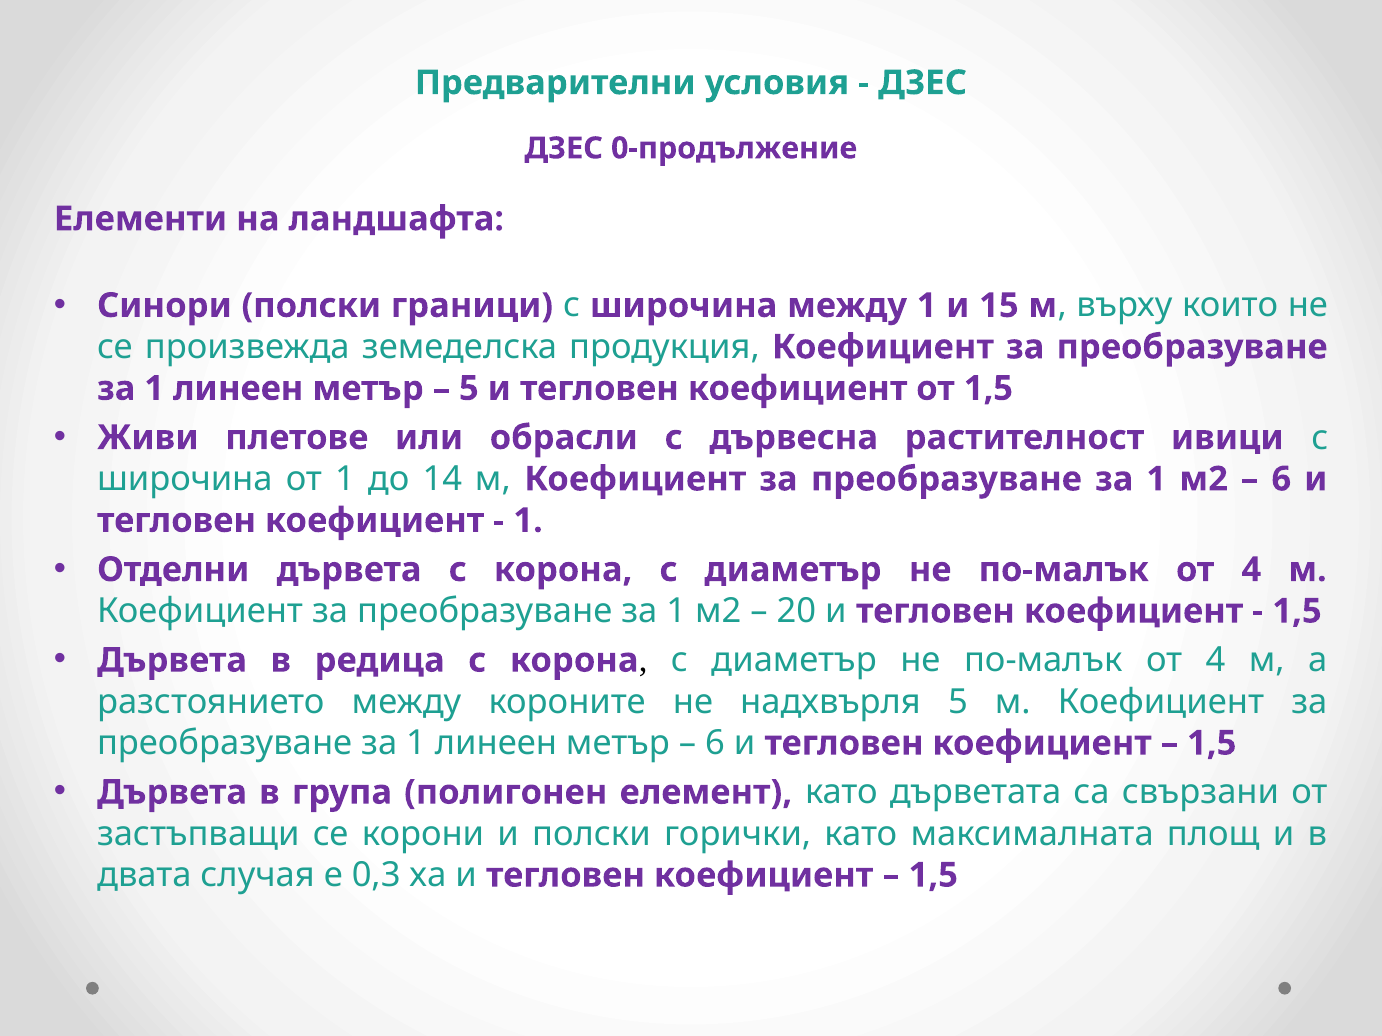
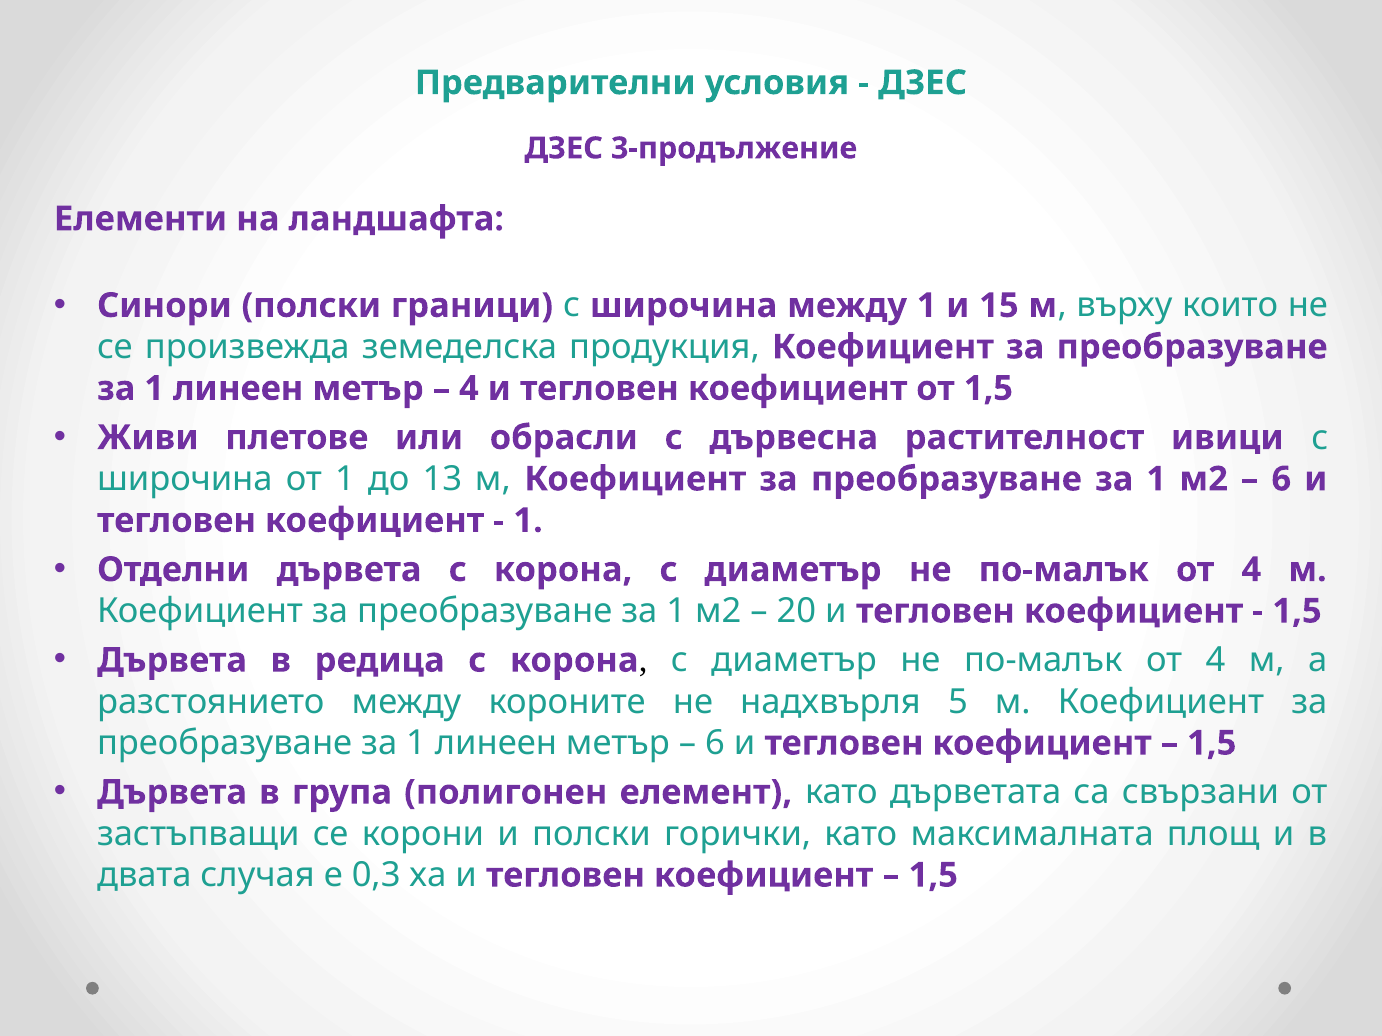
0-продължение: 0-продължение -> 3-продължение (734, 148)
5: 5 -> 4 (469, 389)
14: 14 -> 13 (442, 479)
